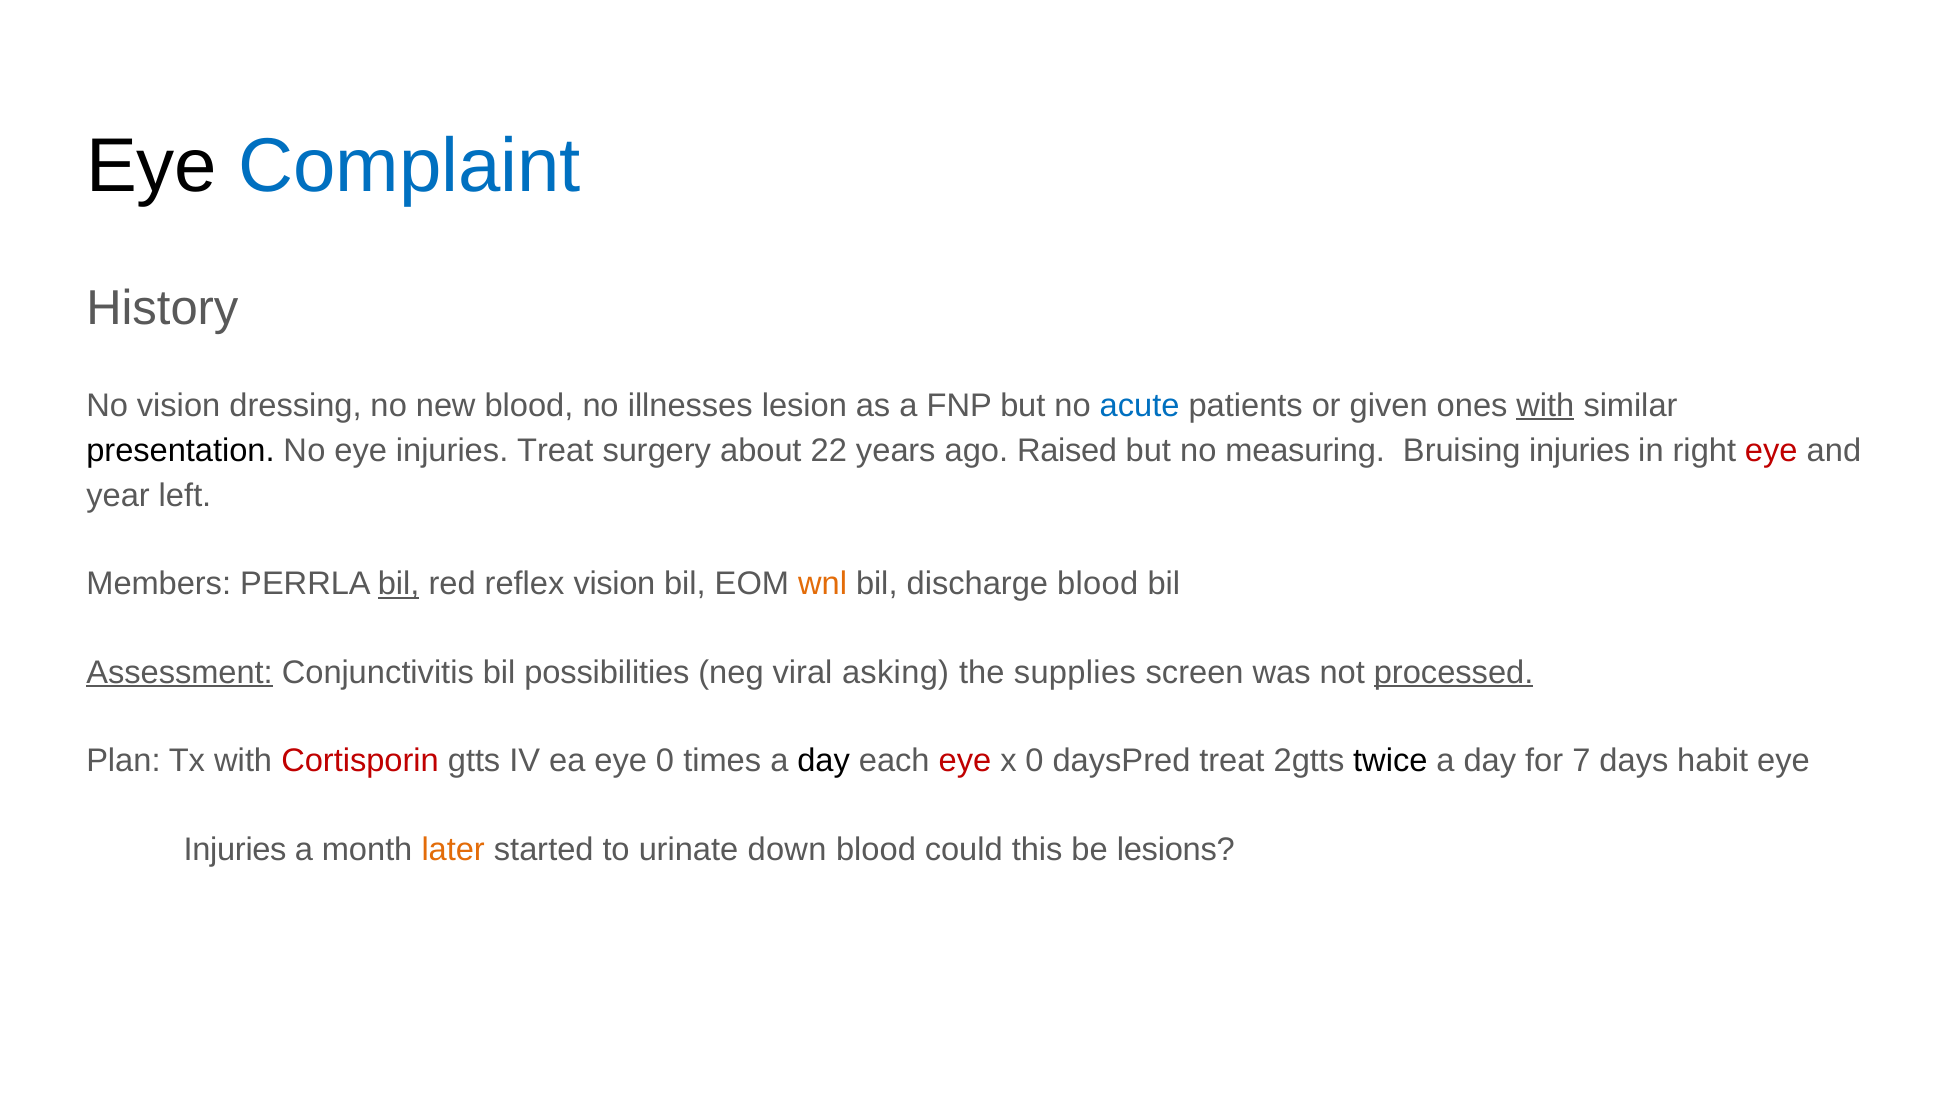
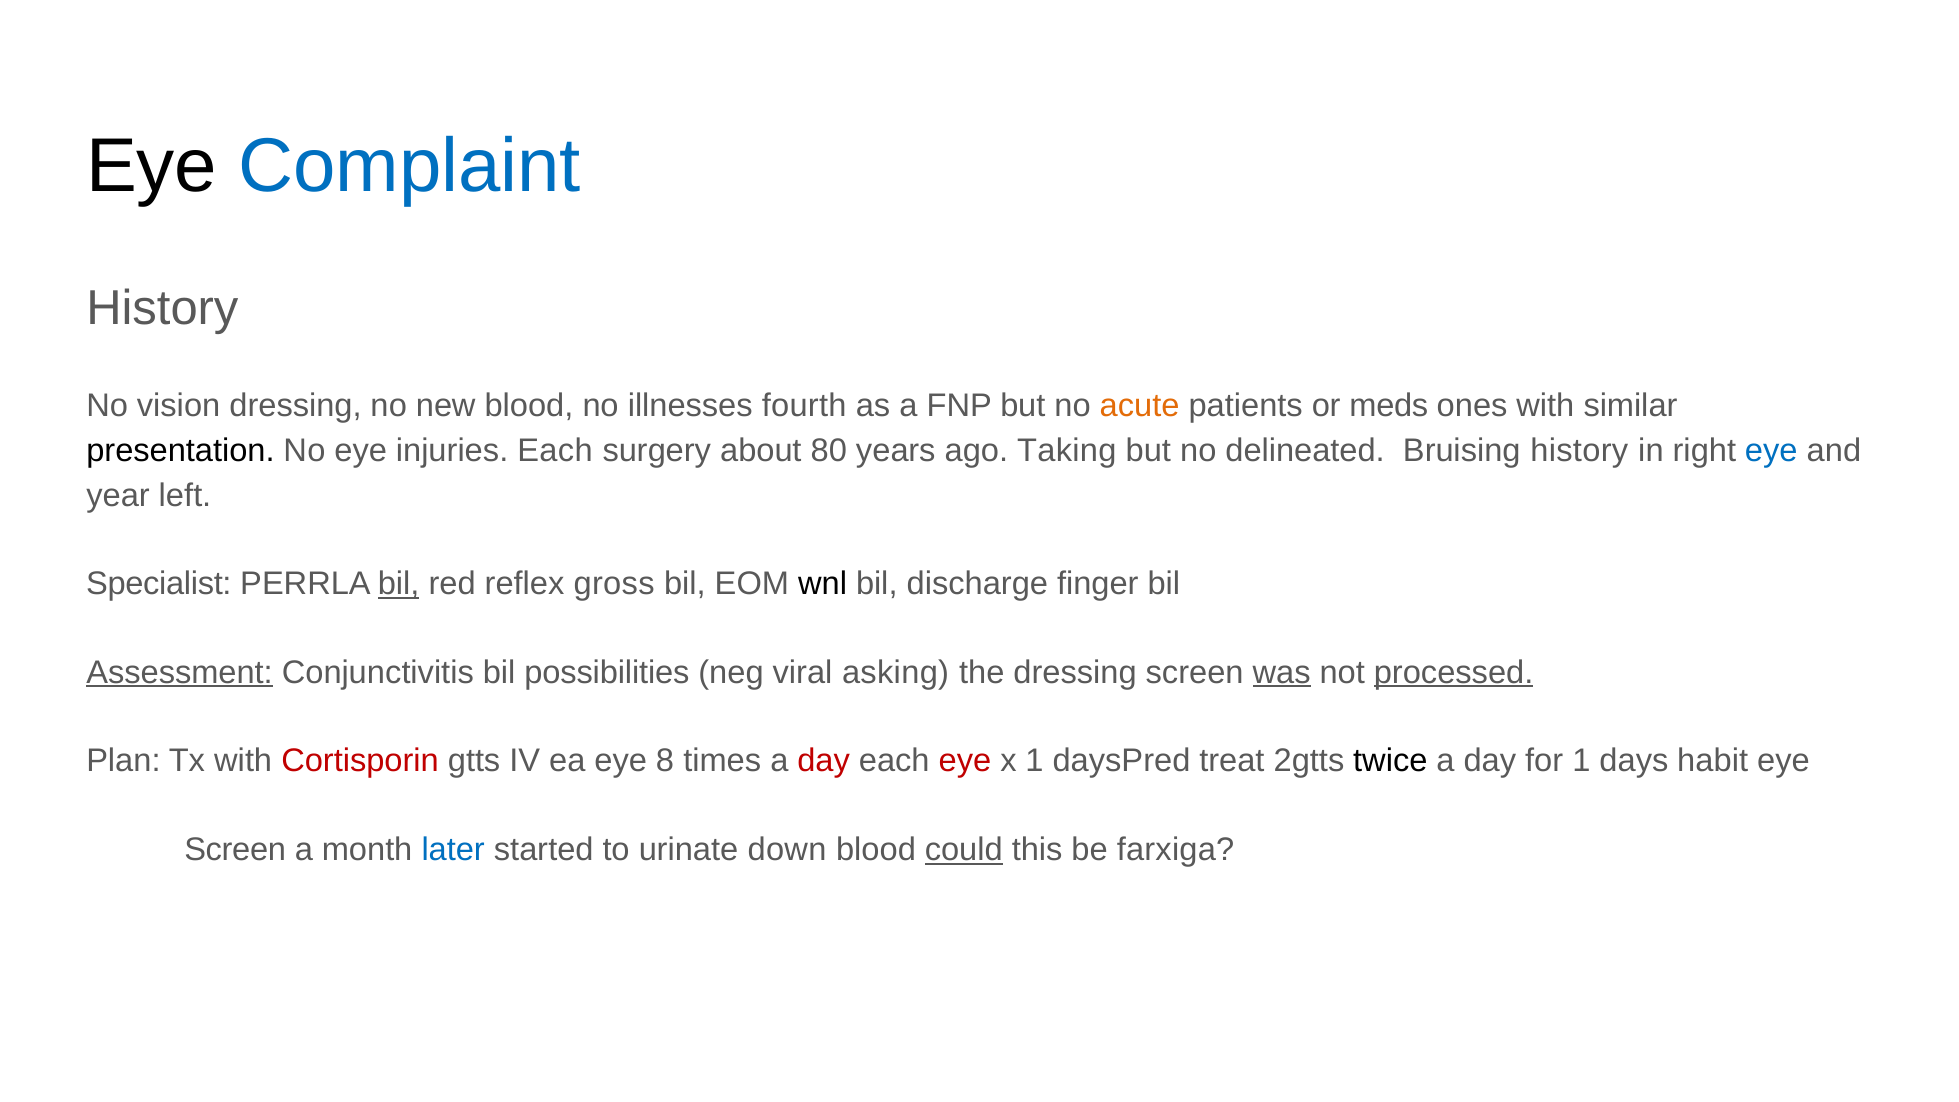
lesion: lesion -> fourth (804, 405)
acute colour: blue -> orange (1140, 405)
given: given -> meds (1389, 405)
with underline: present -> none (1545, 405)
injuries Treat: Treat -> Each (555, 450)
22: 22 -> 80 (829, 450)
Raised: Raised -> Taking (1067, 450)
measuring: measuring -> delineated (1305, 450)
Bruising injuries: injuries -> history (1579, 450)
eye colour: red -> blue (1771, 450)
Members: Members -> Specialist (159, 584)
reflex vision: vision -> gross (614, 584)
wnl colour: orange -> black (823, 584)
discharge blood: blood -> finger (1098, 584)
the supplies: supplies -> dressing (1075, 672)
was underline: none -> present (1282, 672)
eye 0: 0 -> 8 (665, 761)
day colour: black -> red (824, 761)
x 0: 0 -> 1 (1034, 761)
for 7: 7 -> 1 (1581, 761)
Injuries: Injuries -> Screen (235, 849)
later colour: orange -> blue (453, 849)
could underline: none -> present (964, 849)
lesions: lesions -> farxiga (1176, 849)
